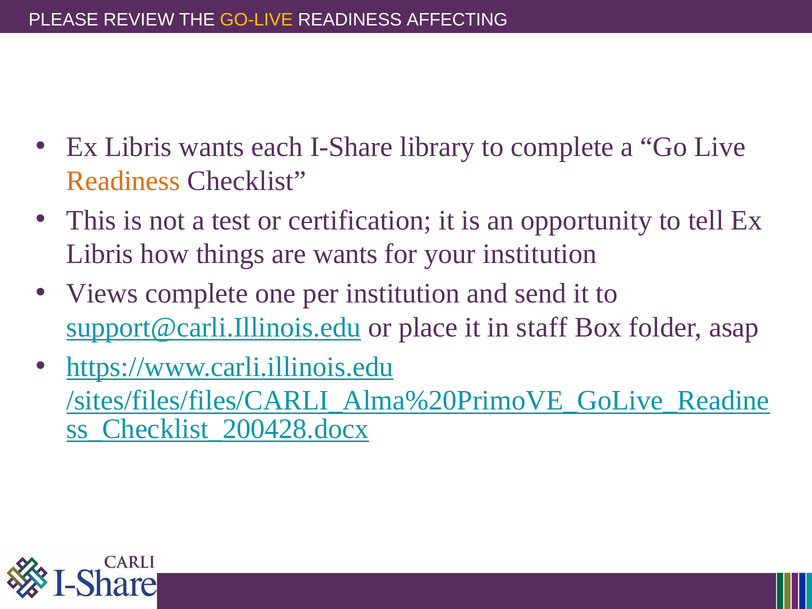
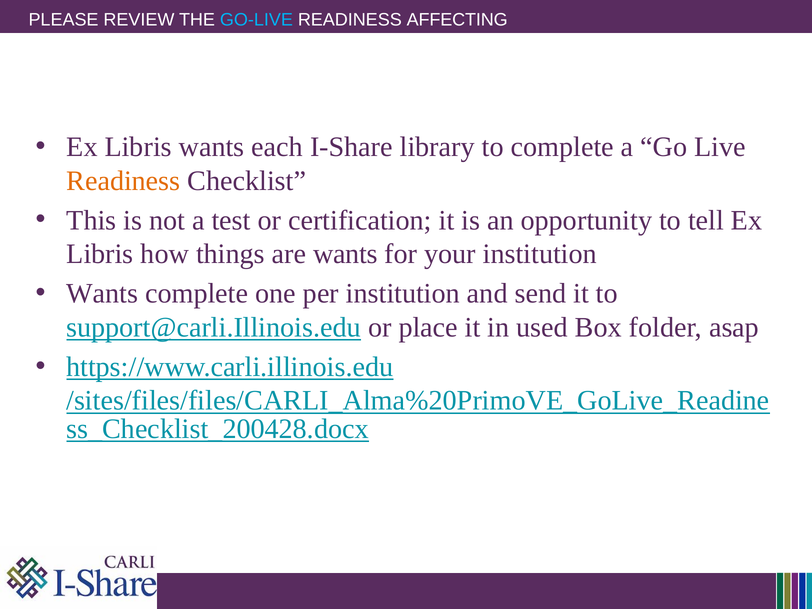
GO-LIVE colour: yellow -> light blue (256, 20)
Views: Views -> Wants (102, 294)
staff: staff -> used (542, 327)
